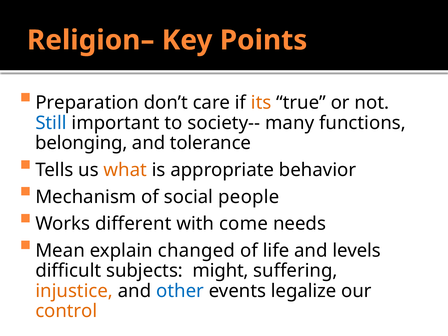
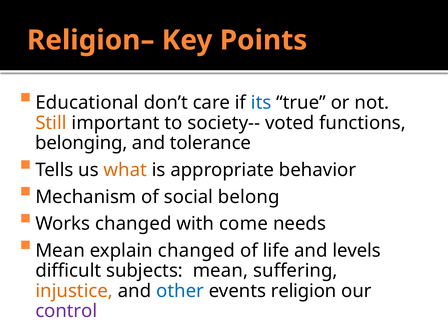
Preparation: Preparation -> Educational (87, 103)
its colour: orange -> blue (261, 103)
Still colour: blue -> orange (51, 123)
many: many -> voted (290, 123)
people: people -> belong (249, 197)
Works different: different -> changed (133, 224)
subjects might: might -> mean (220, 271)
legalize: legalize -> religion (304, 291)
control colour: orange -> purple (66, 311)
